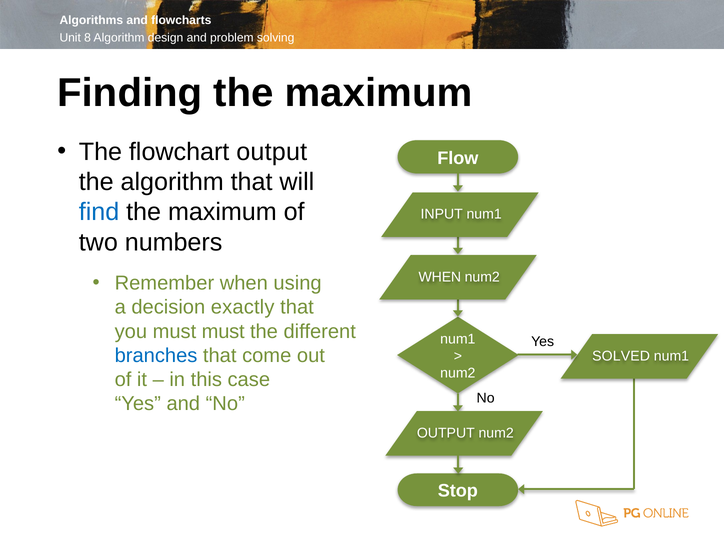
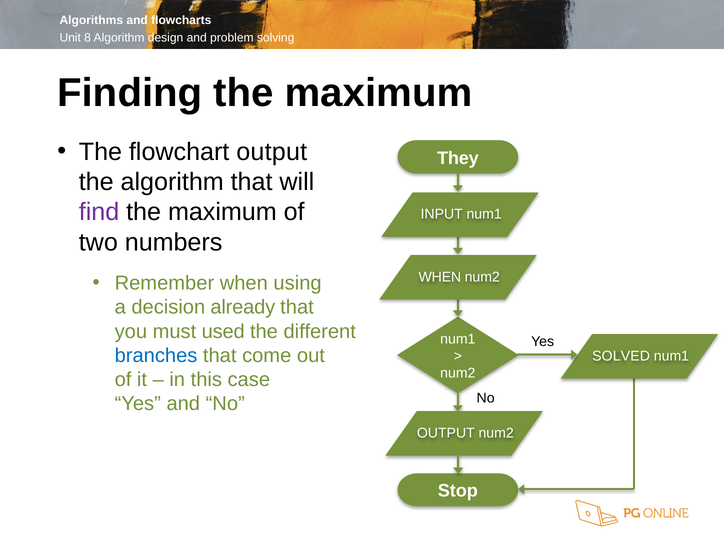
Flow: Flow -> They (458, 158)
find colour: blue -> purple (99, 212)
exactly: exactly -> already (243, 307)
must must: must -> used (223, 331)
